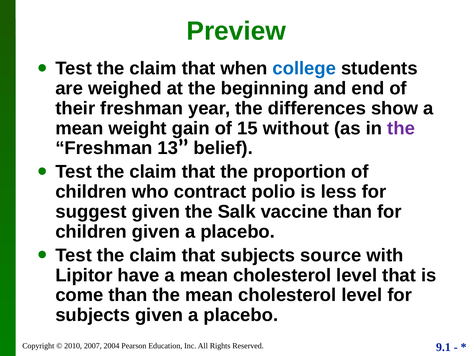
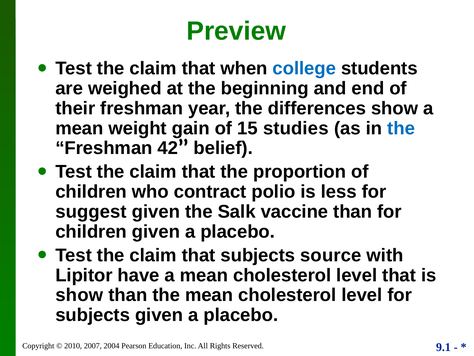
without: without -> studies (296, 128)
the colour: purple -> blue (401, 128)
13: 13 -> 42 (168, 148)
come: come -> show (79, 295)
